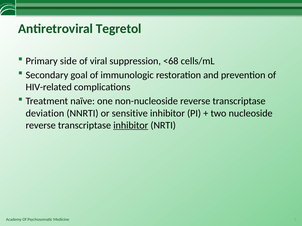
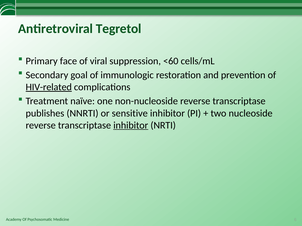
side: side -> face (68, 61)
<68: <68 -> <60 (171, 61)
HIV-related underline: none -> present (49, 87)
deviation: deviation -> publishes (45, 113)
